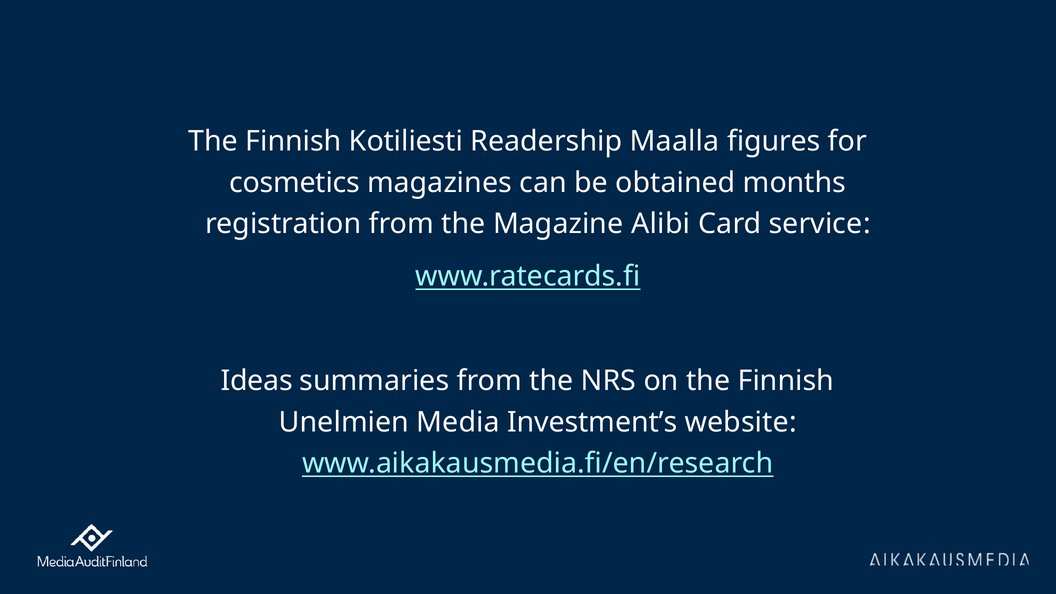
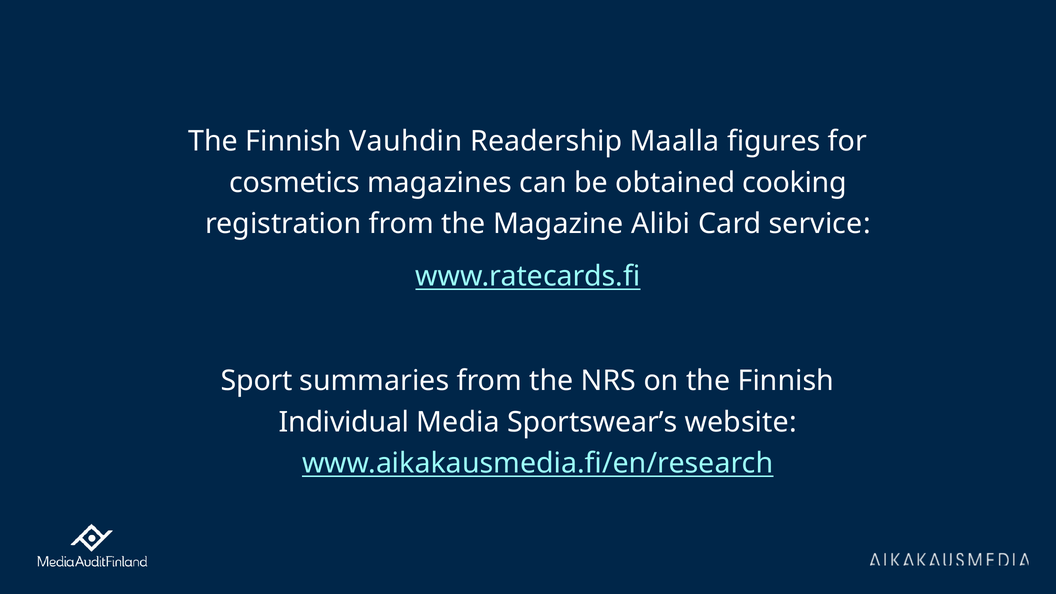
Kotiliesti: Kotiliesti -> Vauhdin (406, 142)
months: months -> cooking (795, 183)
Ideas: Ideas -> Sport (257, 381)
Unelmien: Unelmien -> Individual (344, 422)
Investment’s: Investment’s -> Sportswear’s (592, 422)
